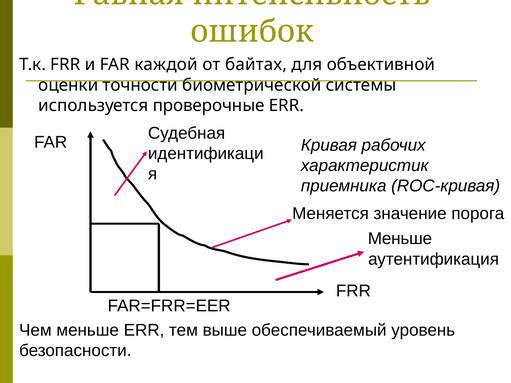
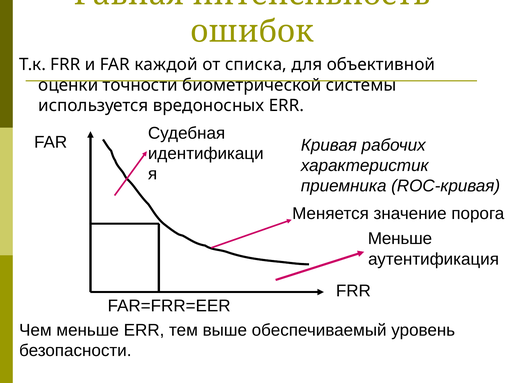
байтах: байтах -> списка (256, 65)
проверочные: проверочные -> вредоносных (209, 106)
